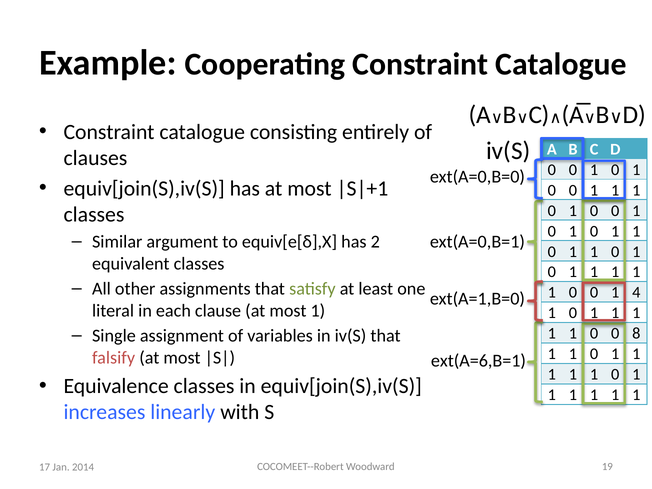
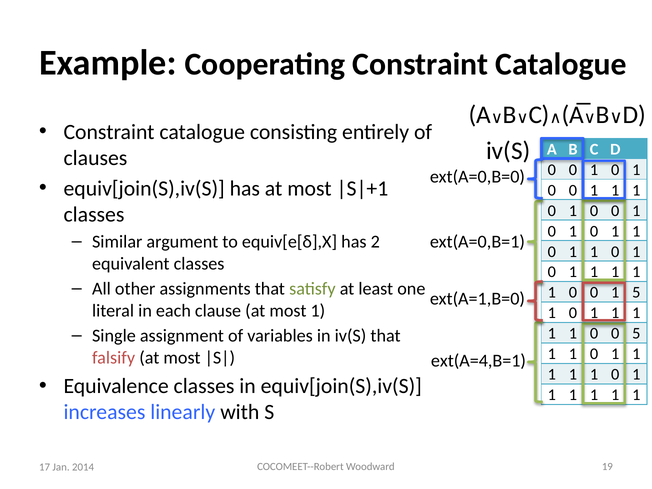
4: 4 -> 5 (636, 293)
8: 8 -> 5 (636, 334)
ext(A=6,B=1: ext(A=6,B=1 -> ext(A=4,B=1 (478, 361)
